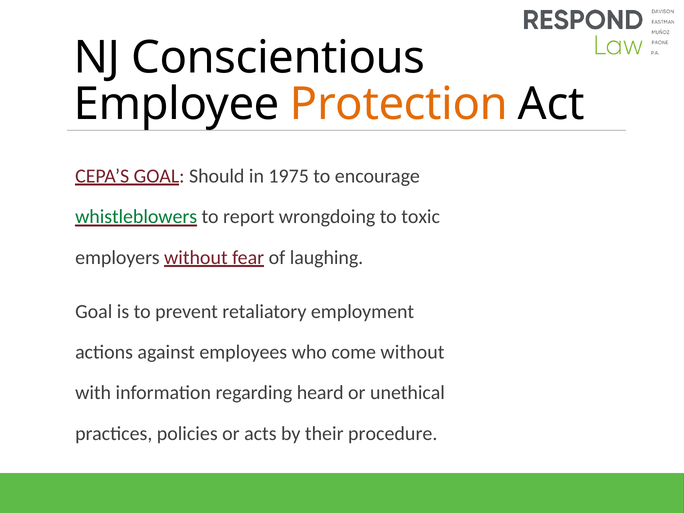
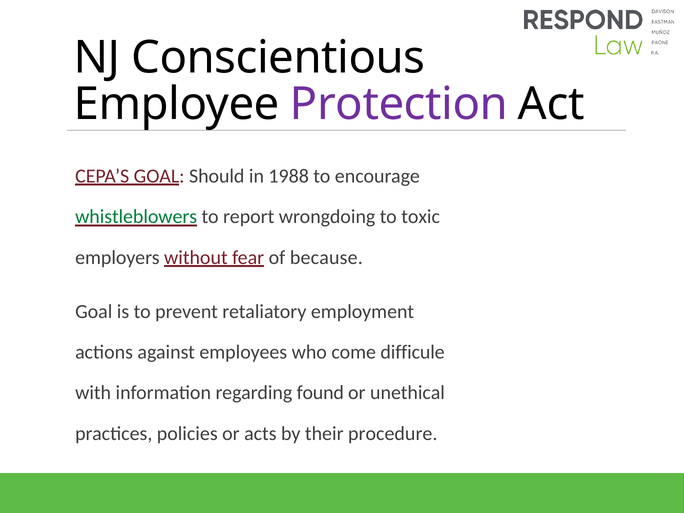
Protection colour: orange -> purple (399, 104)
1975: 1975 -> 1988 (289, 176)
laughing: laughing -> because (326, 257)
come without: without -> difficule (413, 352)
heard: heard -> found (320, 393)
